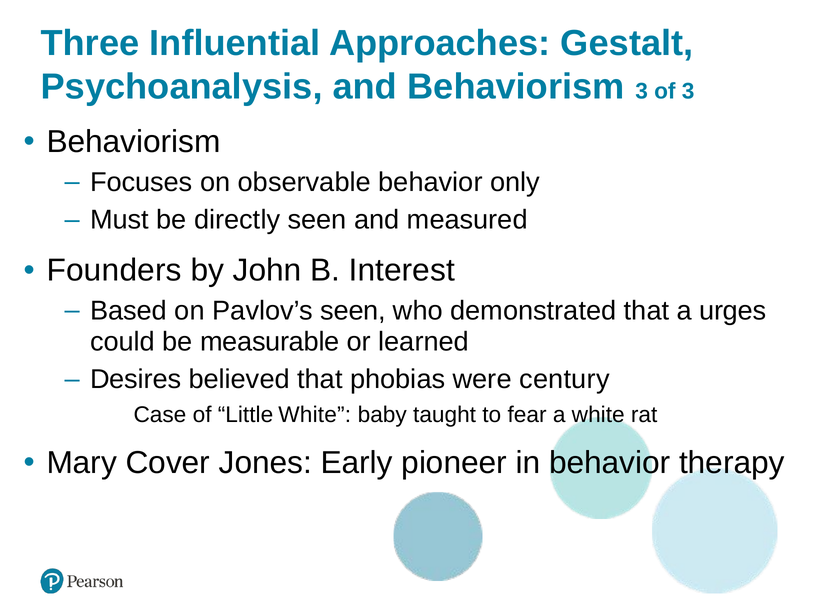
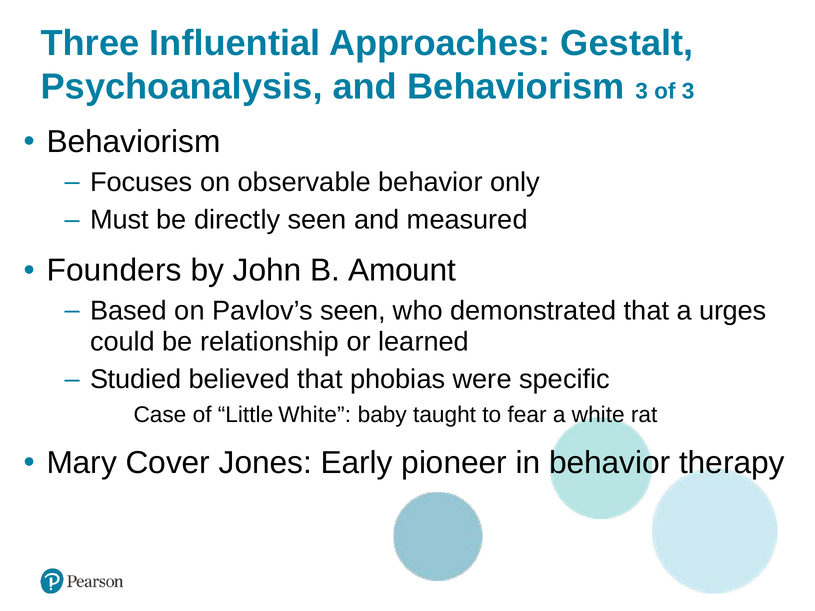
Interest: Interest -> Amount (402, 271)
measurable: measurable -> relationship (270, 342)
Desires: Desires -> Studied (136, 380)
century: century -> specific (565, 380)
